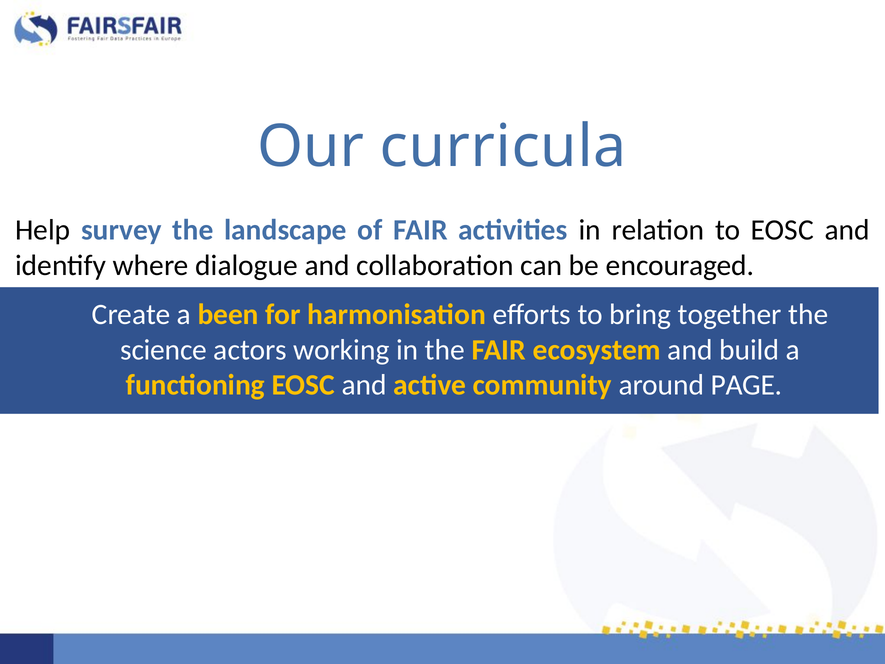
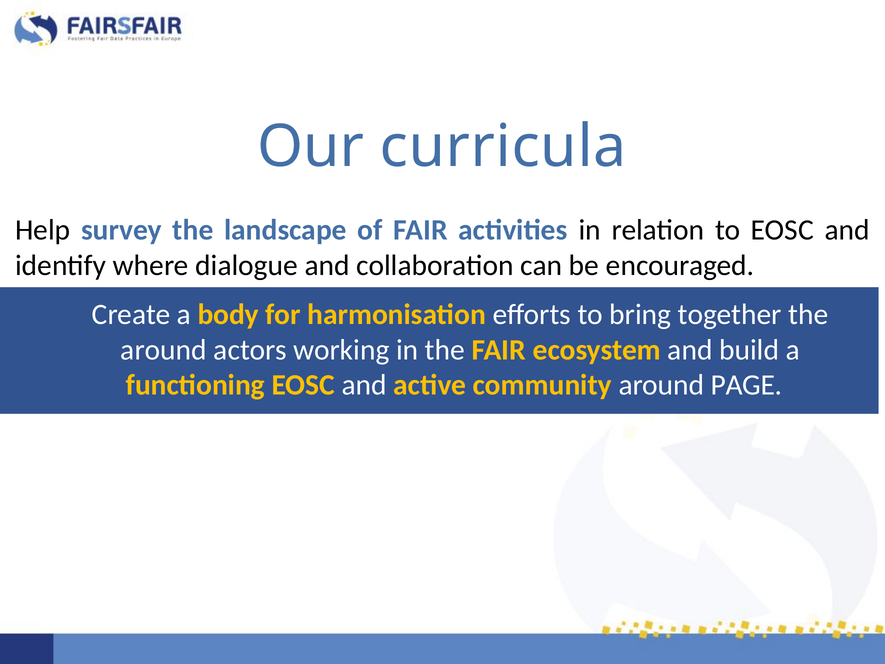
been: been -> body (228, 314)
science: science -> around (164, 350)
